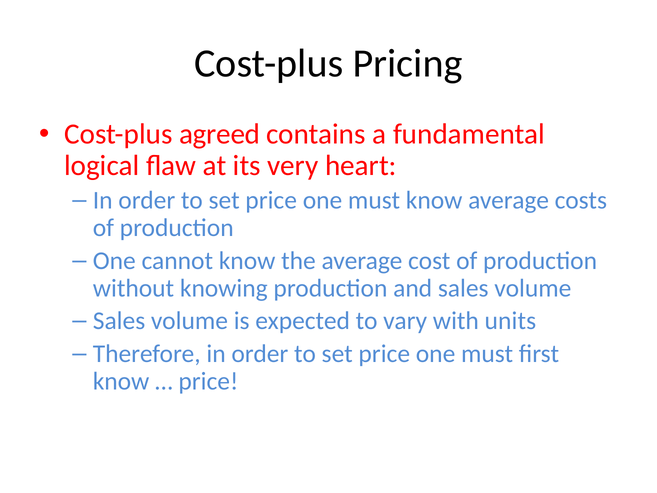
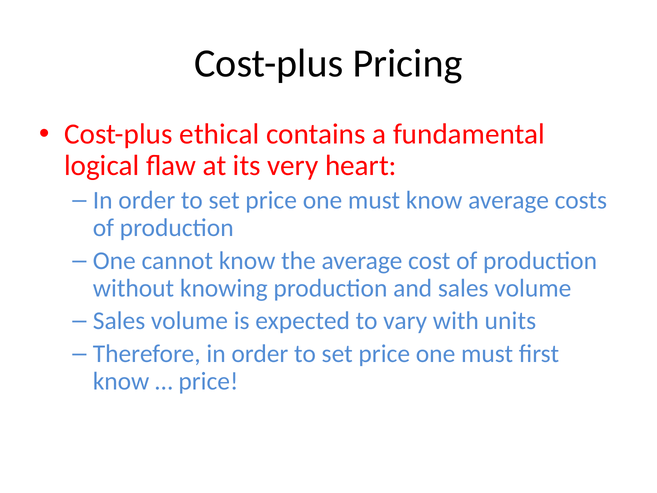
agreed: agreed -> ethical (219, 134)
